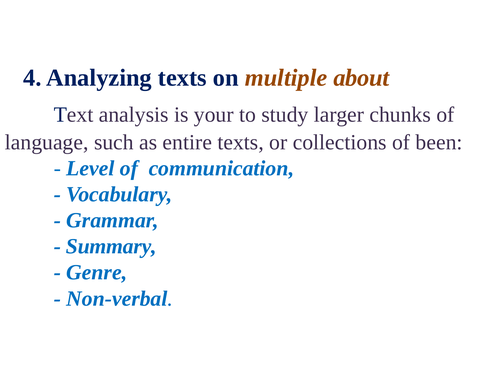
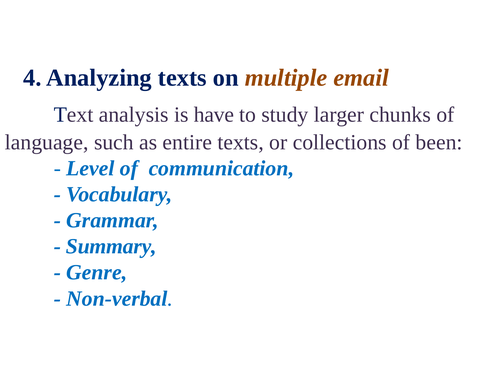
about: about -> email (361, 78)
your: your -> have (214, 115)
